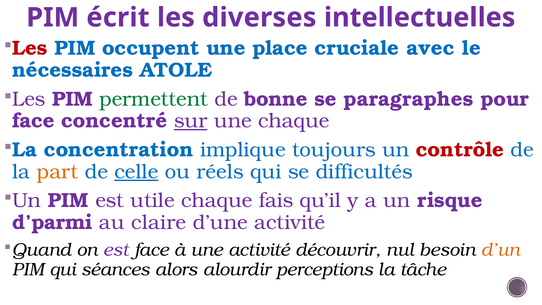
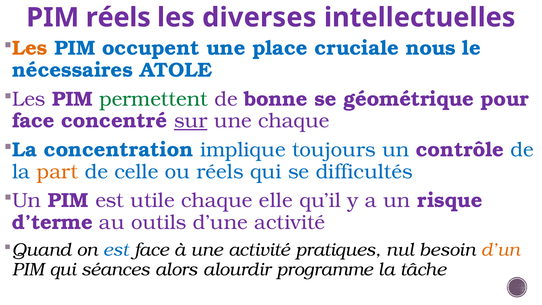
PIM écrit: écrit -> réels (118, 18)
Les colour: red -> orange (30, 48)
avec: avec -> nous (431, 48)
paragraphes: paragraphes -> géométrique (409, 99)
contrôle colour: red -> purple (460, 150)
celle underline: present -> none (136, 172)
fais: fais -> elle (276, 200)
d’parmi: d’parmi -> d’terme (52, 222)
claire: claire -> outils (159, 222)
est colour: purple -> blue (116, 250)
découvrir: découvrir -> pratiques (338, 250)
perceptions: perceptions -> programme (325, 269)
